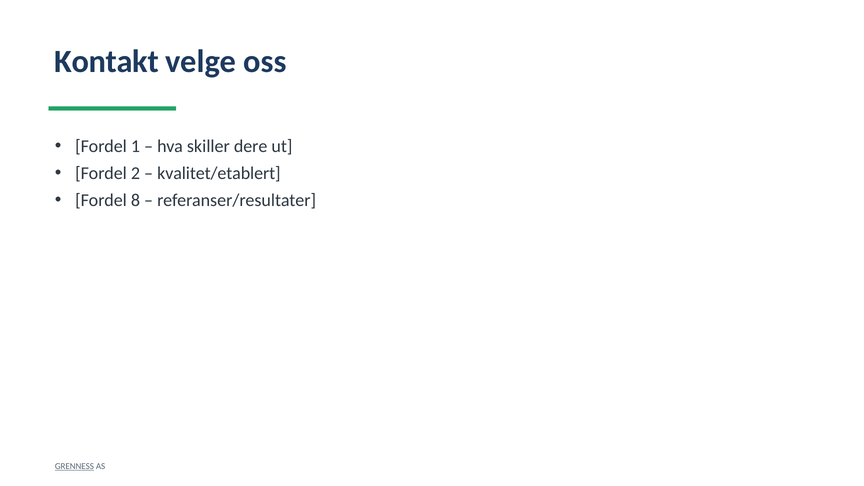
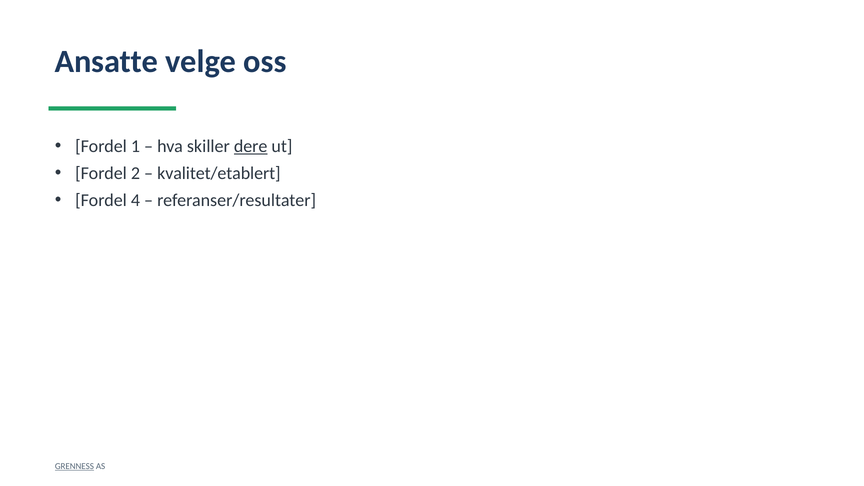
Kontakt: Kontakt -> Ansatte (107, 62)
dere underline: none -> present (251, 146)
8: 8 -> 4 (135, 200)
